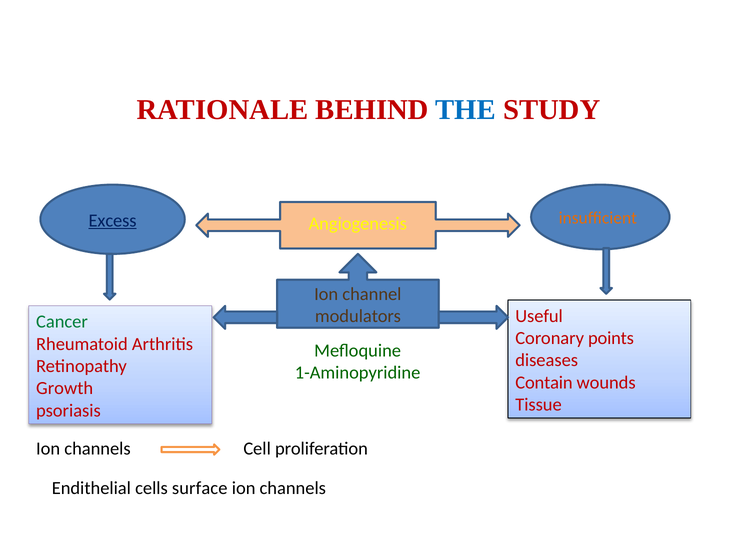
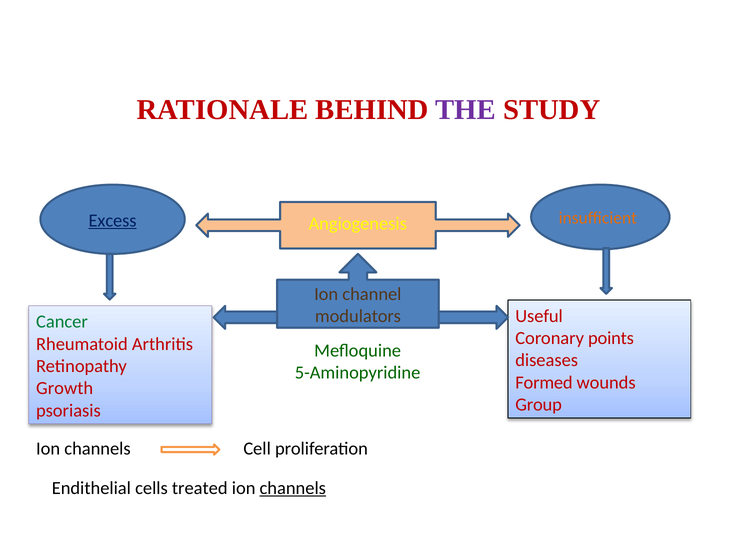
THE colour: blue -> purple (466, 110)
1-Aminopyridine: 1-Aminopyridine -> 5-Aminopyridine (358, 373)
Contain: Contain -> Formed (544, 383)
Tissue: Tissue -> Group (539, 405)
surface: surface -> treated (200, 488)
channels underline: none -> present (293, 488)
